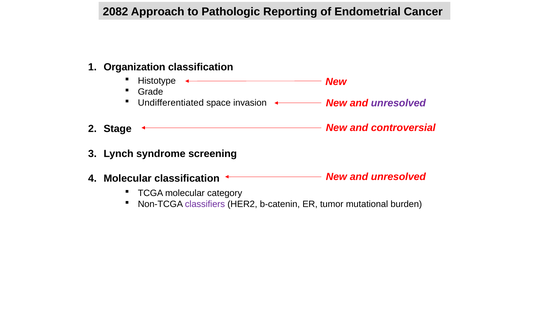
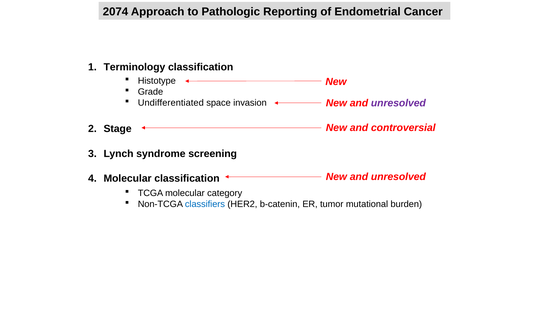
2082: 2082 -> 2074 (115, 12)
Organization: Organization -> Terminology (134, 67)
classifiers colour: purple -> blue (205, 204)
